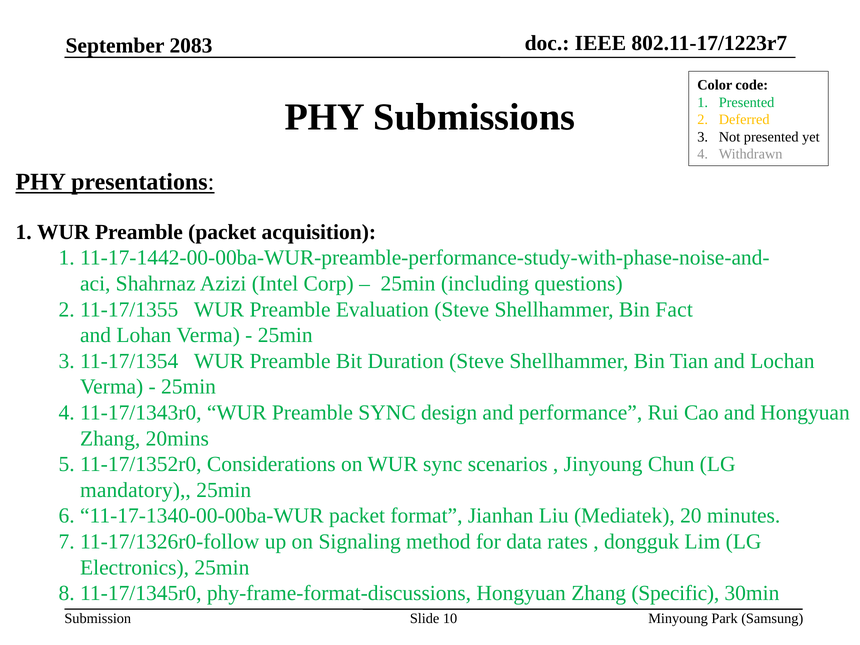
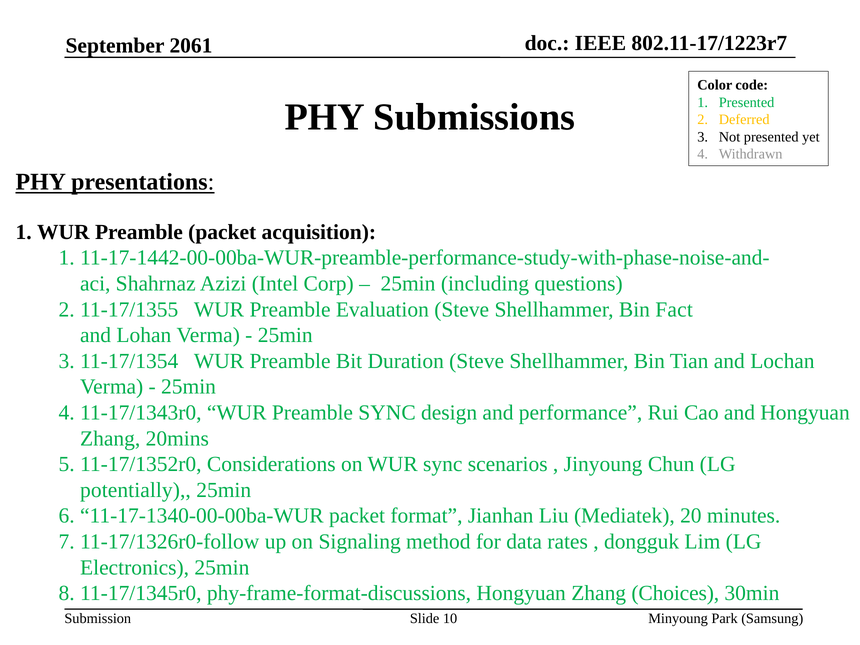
2083: 2083 -> 2061 (191, 46)
mandatory: mandatory -> potentially (135, 490)
Specific: Specific -> Choices (675, 593)
